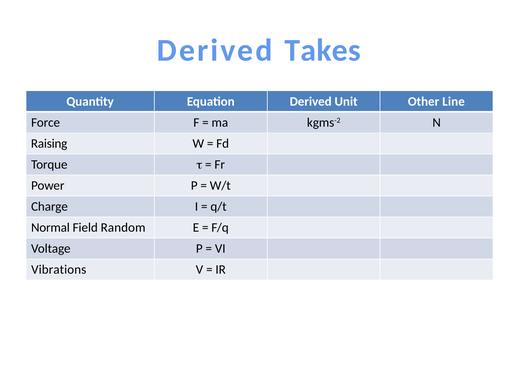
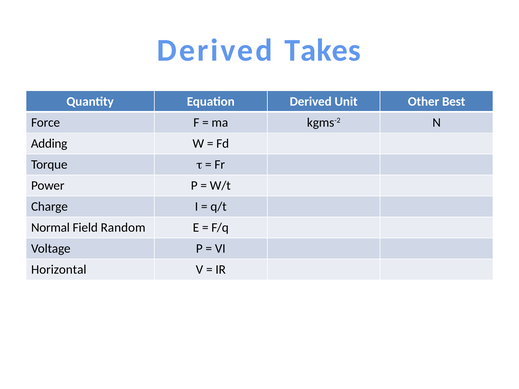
Line: Line -> Best (454, 102)
Raising: Raising -> Adding (49, 144)
Vibrations: Vibrations -> Horizontal (59, 270)
